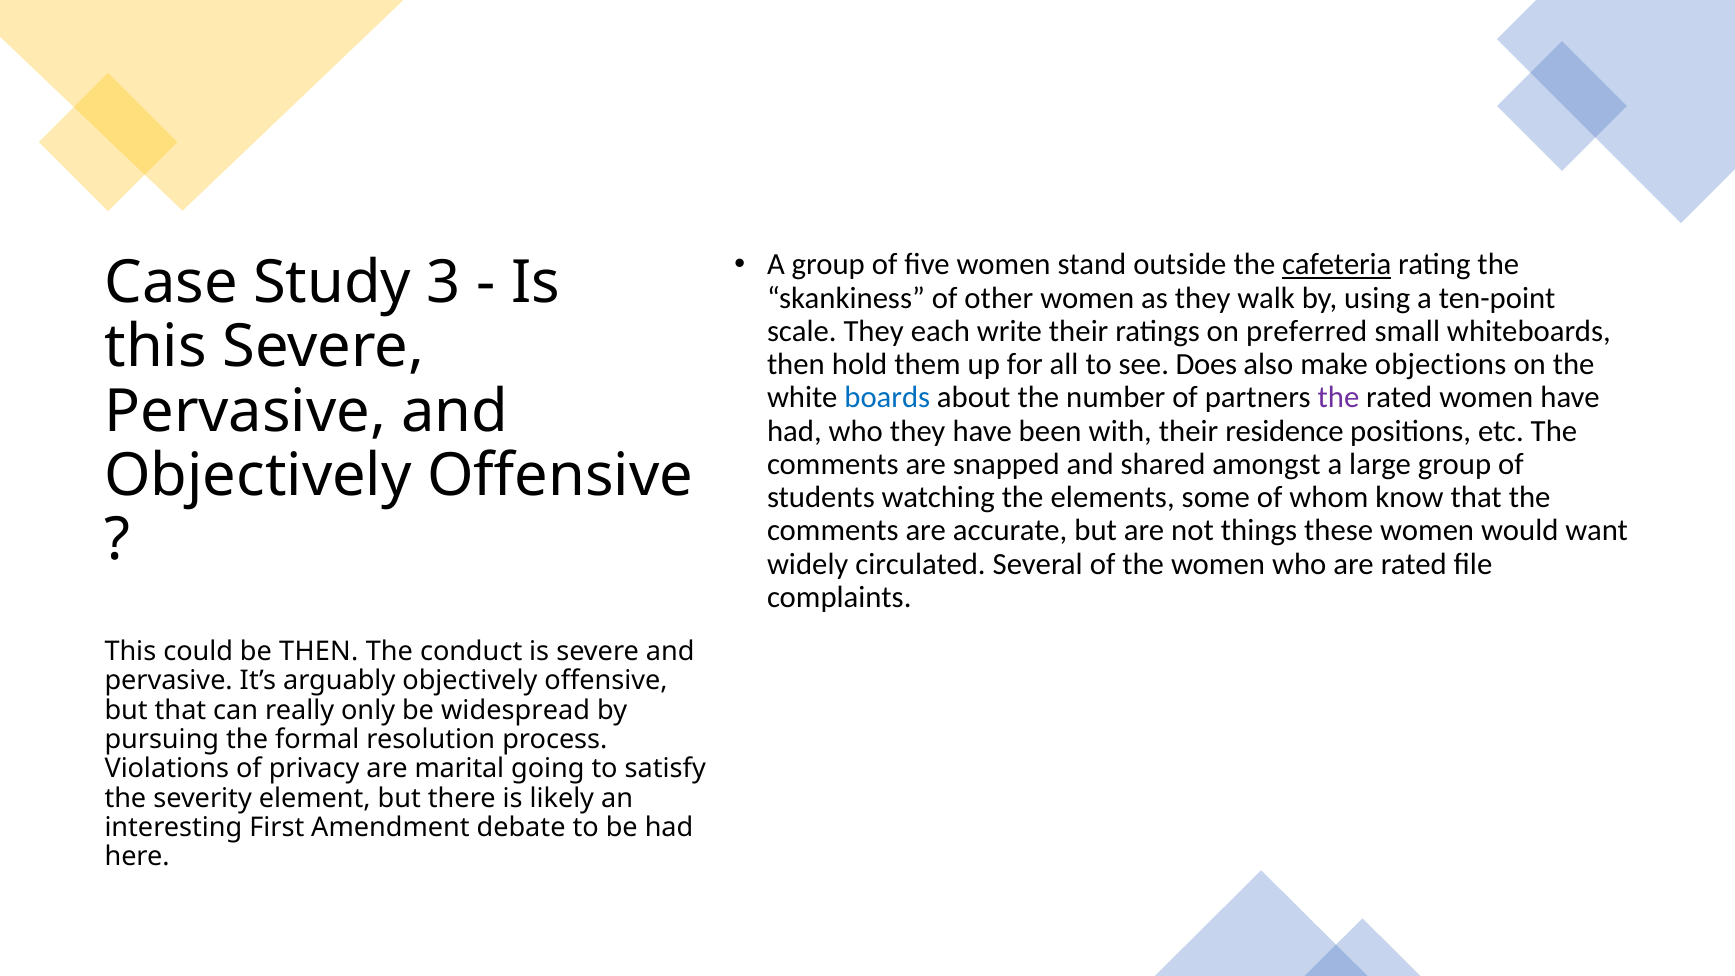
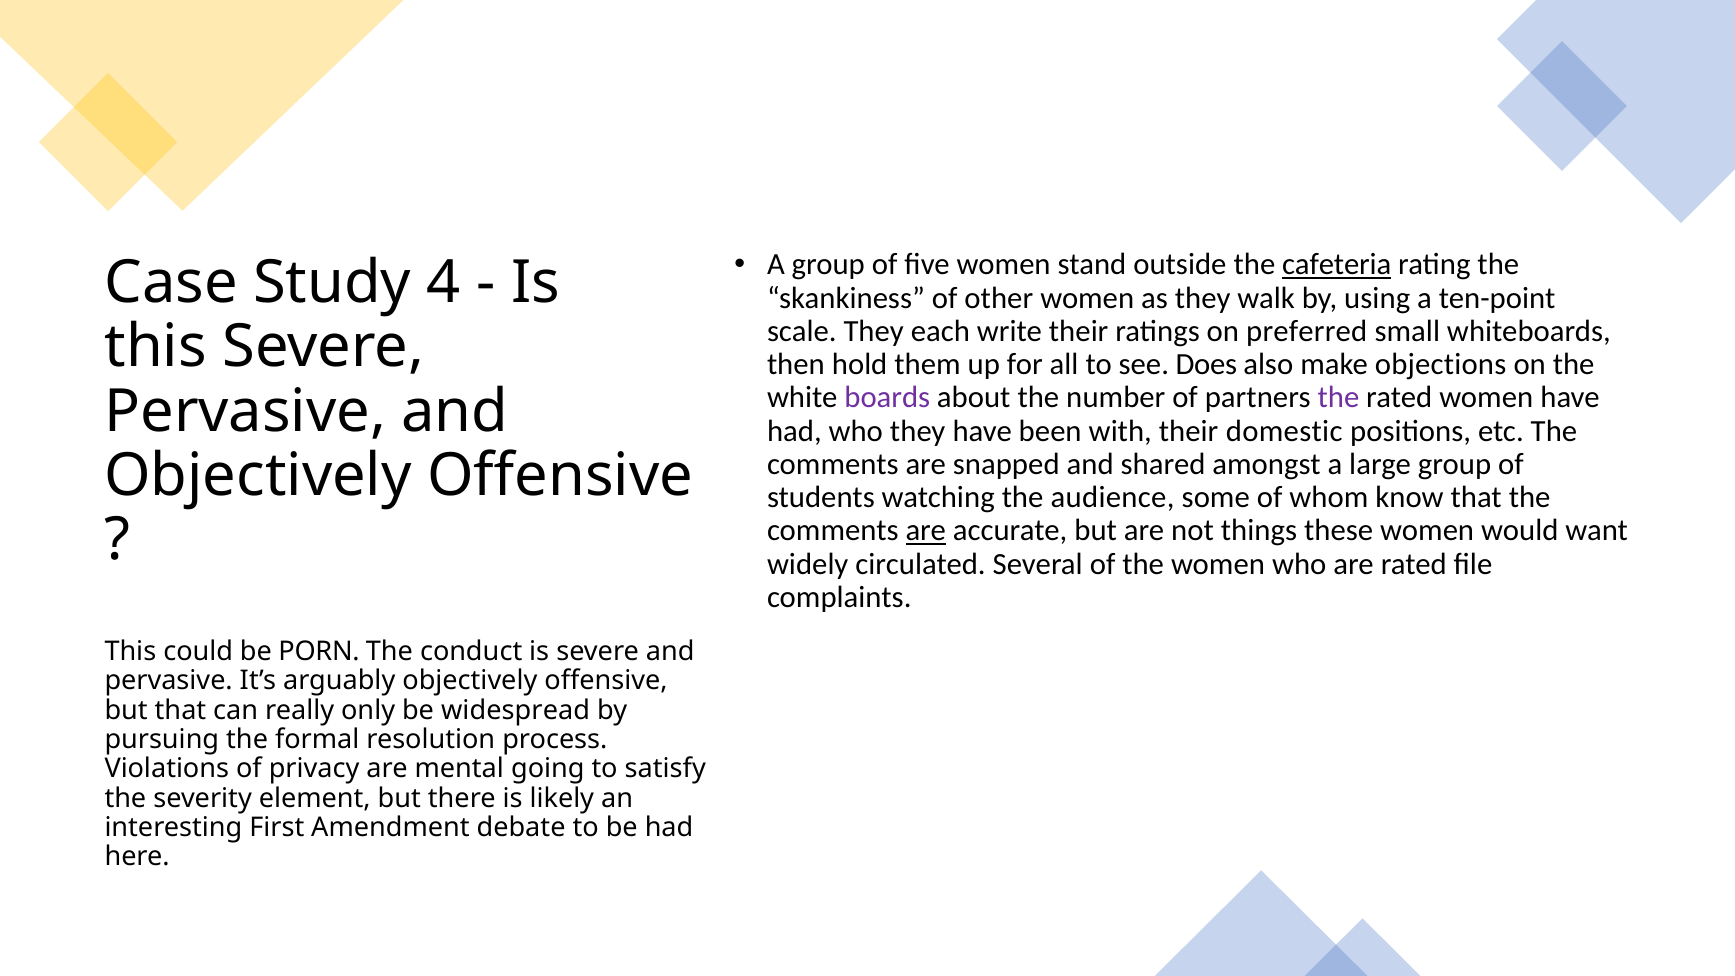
3: 3 -> 4 (444, 283)
boards colour: blue -> purple (887, 398)
residence: residence -> domestic (1284, 431)
elements: elements -> audience (1113, 497)
are underline: none -> present (926, 531)
be THEN: THEN -> PORN (319, 652)
marital: marital -> mental (459, 769)
